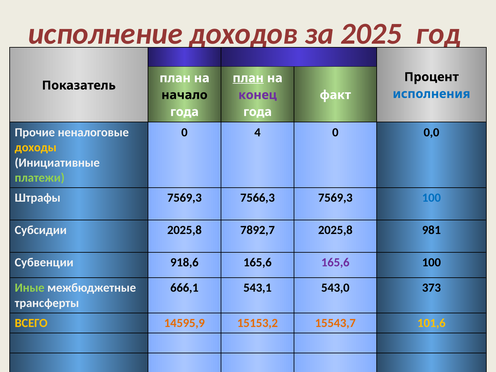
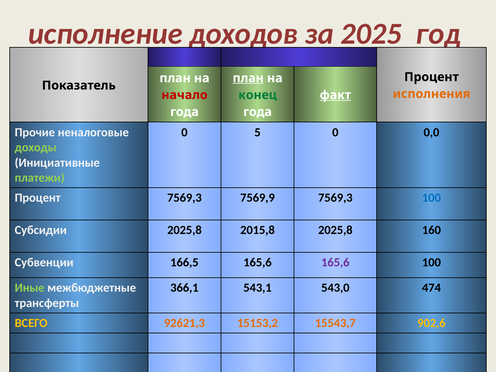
исполнения colour: blue -> orange (431, 94)
начало colour: black -> red (184, 95)
конец colour: purple -> green (258, 95)
факт underline: none -> present (335, 95)
4: 4 -> 5 (258, 132)
доходы colour: yellow -> light green (36, 147)
Штрафы: Штрафы -> Процент (38, 198)
7566,3: 7566,3 -> 7569,9 (258, 198)
7892,7: 7892,7 -> 2015,8 (258, 230)
981: 981 -> 160 (431, 230)
918,6: 918,6 -> 166,5 (184, 262)
666,1: 666,1 -> 366,1 (184, 288)
373: 373 -> 474 (431, 288)
14595,9: 14595,9 -> 92621,3 (184, 323)
101,6: 101,6 -> 902,6 (431, 323)
